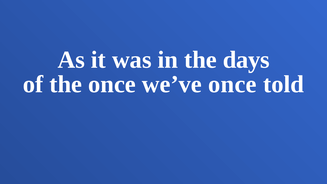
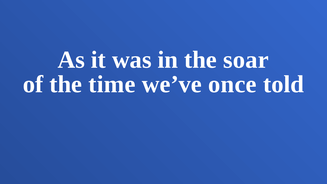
days: days -> soar (246, 60)
the once: once -> time (112, 84)
